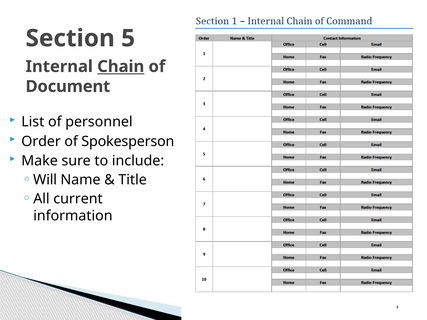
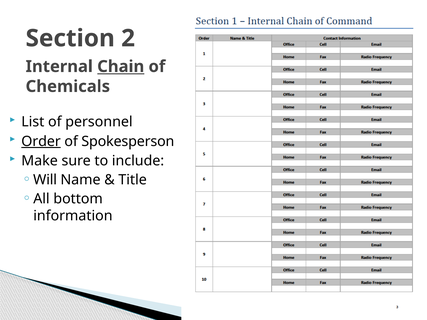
5: 5 -> 2 (128, 38)
Document: Document -> Chemicals (68, 87)
Order underline: none -> present (41, 141)
current: current -> bottom (78, 199)
